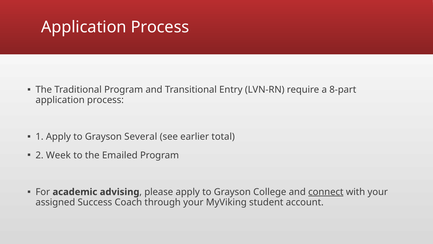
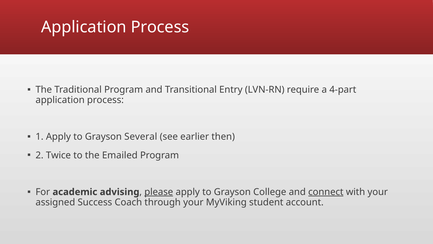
8-part: 8-part -> 4-part (343, 90)
total: total -> then (223, 137)
Week: Week -> Twice (58, 155)
please underline: none -> present (159, 192)
